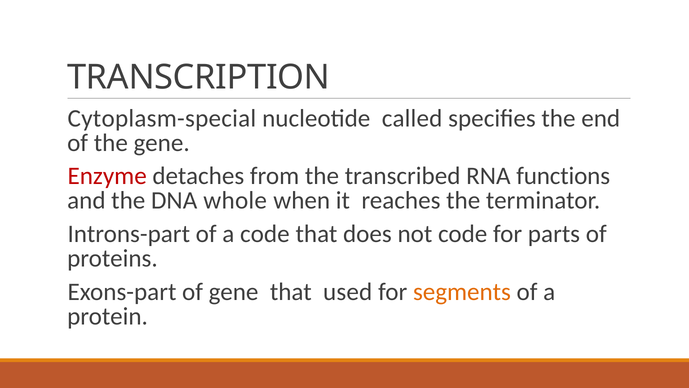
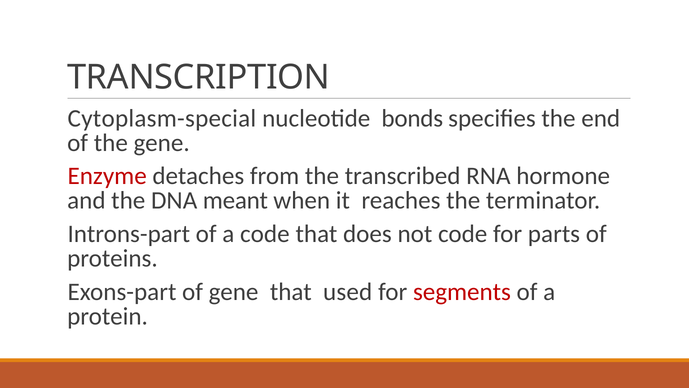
called: called -> bonds (412, 118)
functions: functions -> hormone (563, 176)
whole: whole -> meant (235, 200)
segments colour: orange -> red (462, 292)
